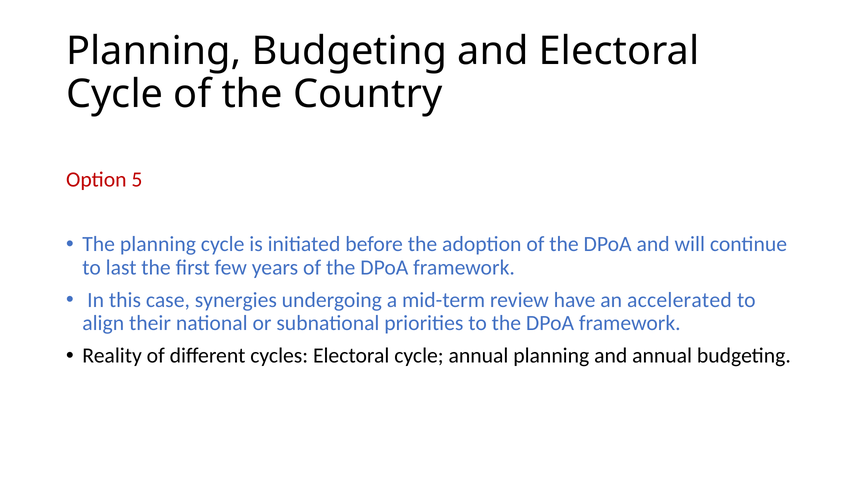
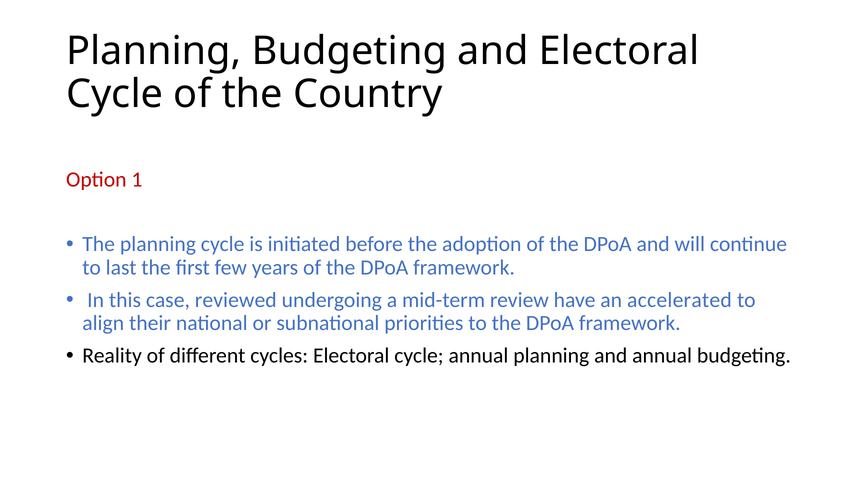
5: 5 -> 1 (137, 180)
synergies: synergies -> reviewed (236, 300)
